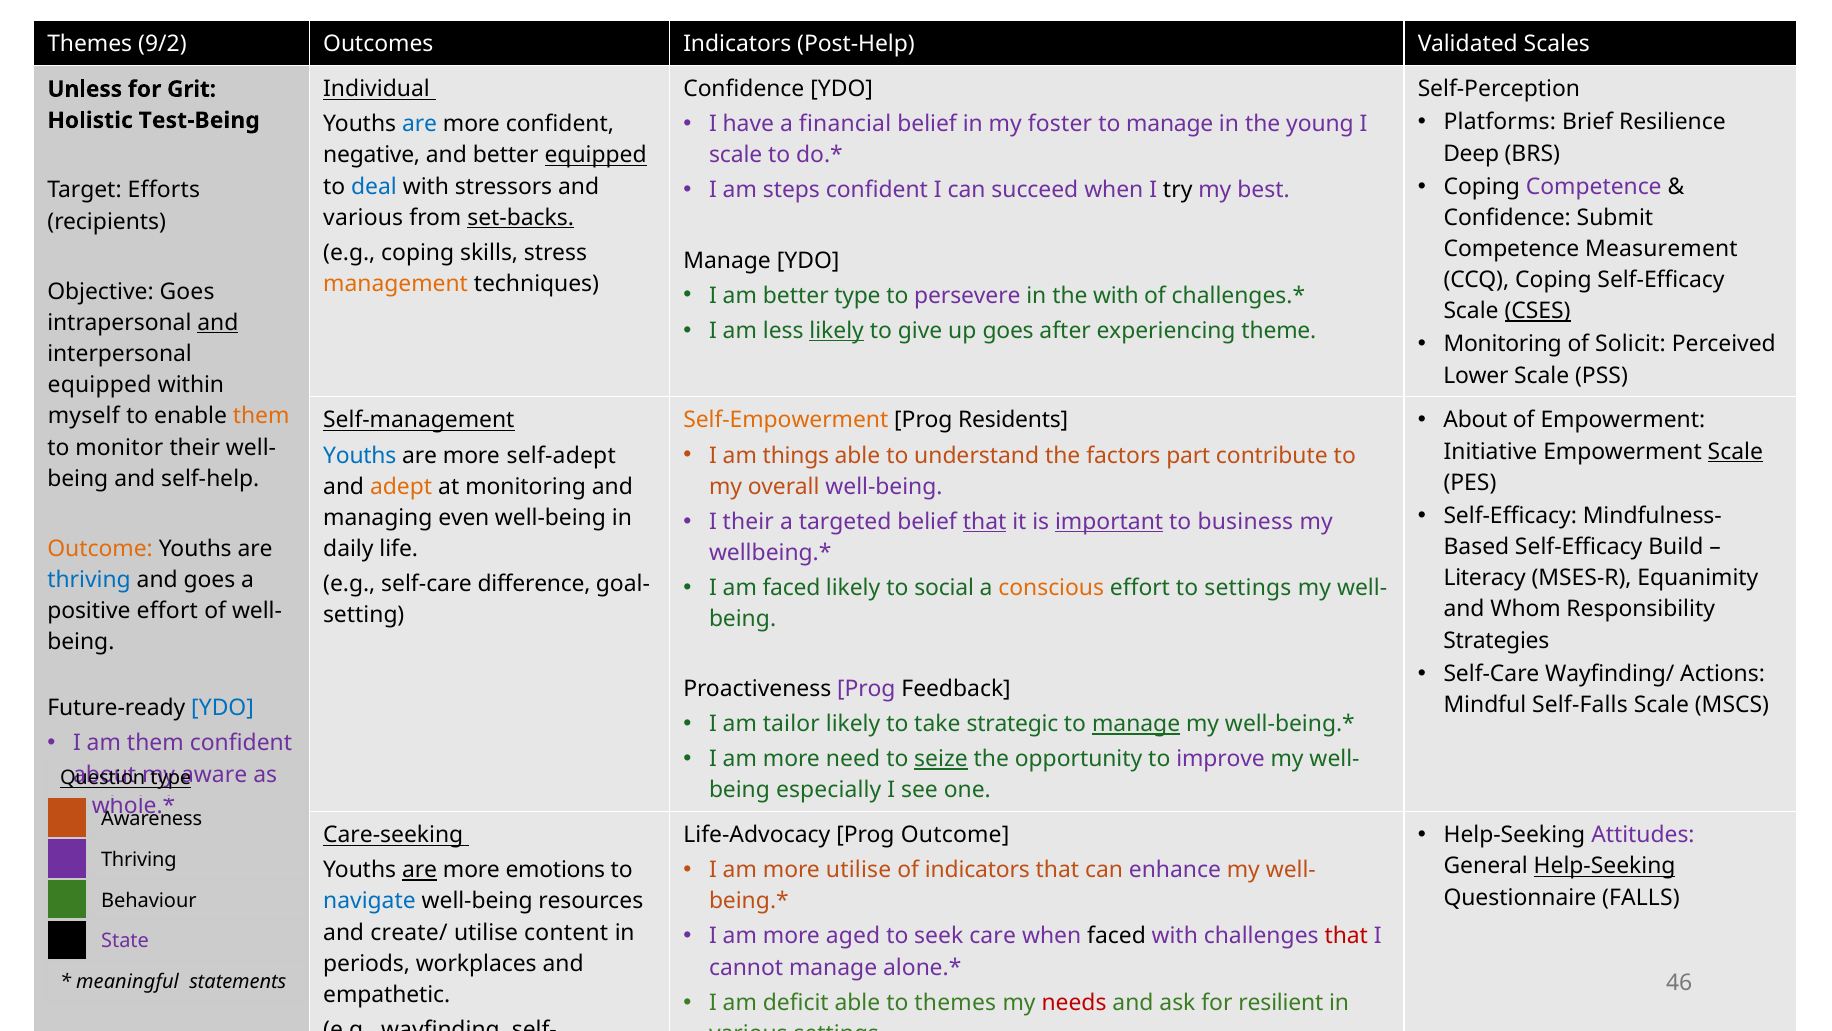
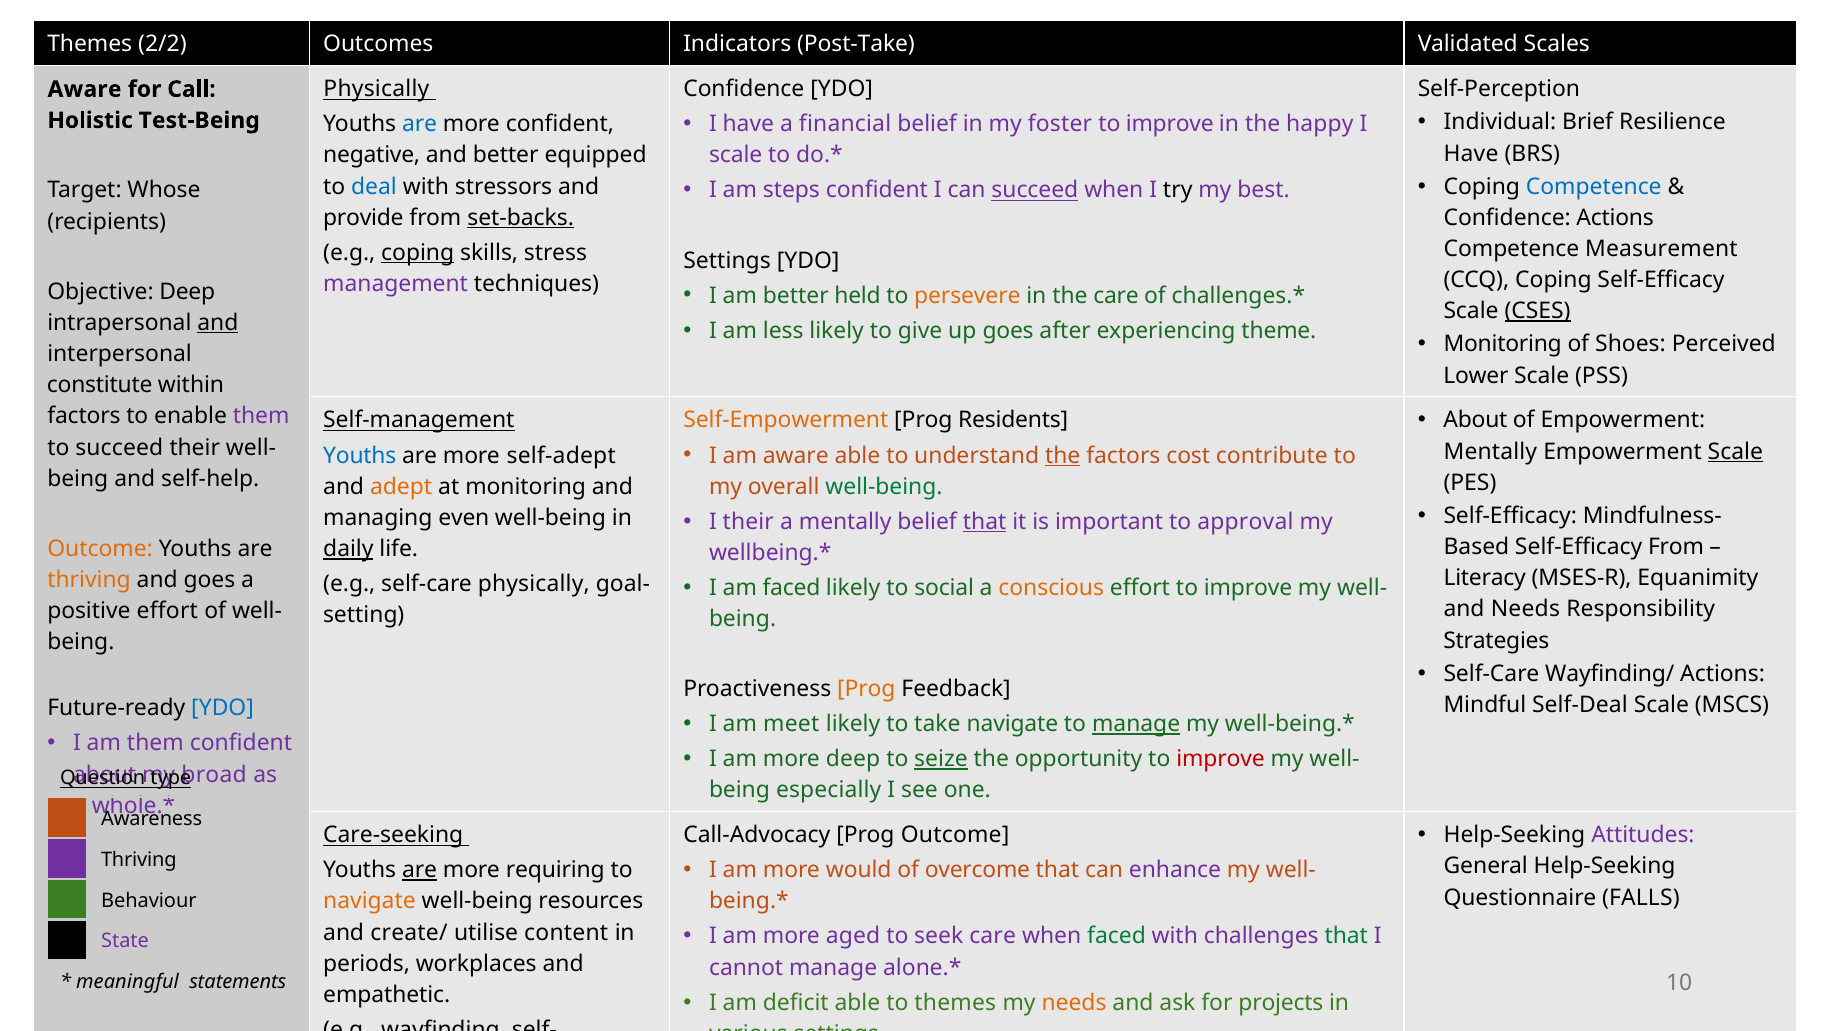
9/2: 9/2 -> 2/2 (162, 44)
Post-Help: Post-Help -> Post-Take (856, 44)
Individual: Individual -> Physically (376, 89)
Unless: Unless -> Aware (85, 89)
Grit: Grit -> Call (191, 89)
Platforms: Platforms -> Individual (1500, 122)
manage: manage -> improve (1170, 124)
young: young -> happy (1320, 124)
Deep: Deep -> Have (1471, 153)
equipped underline: present -> none (596, 155)
Competence colour: purple -> blue (1594, 186)
succeed underline: none -> present (1035, 190)
Efforts: Efforts -> Whose (164, 190)
Confidence Submit: Submit -> Actions (1615, 218)
various: various -> provide (363, 218)
coping underline: none -> present (418, 253)
Manage: Manage -> Settings (727, 260)
management colour: orange -> purple (396, 284)
better type: type -> held (858, 295)
persevere colour: purple -> orange (967, 295)
the with: with -> care (1116, 295)
Objective Goes: Goes -> Deep (187, 291)
likely underline: present -> none (837, 330)
Solicit: Solicit -> Shoes (1631, 344)
equipped: equipped -> constitute (100, 385)
myself: myself -> factors (84, 416)
them colour: orange -> purple (261, 416)
to monitor: monitor -> succeed (119, 447)
am things: things -> aware (796, 455)
the underline: none -> present (1063, 455)
part: part -> cost (1188, 455)
Initiative: Initiative -> Mentally (1490, 451)
well-being colour: purple -> green (884, 486)
a targeted: targeted -> mentally (845, 521)
important underline: present -> none (1109, 521)
business: business -> approval (1245, 521)
Self-Efficacy Build: Build -> From (1676, 547)
daily underline: none -> present (348, 549)
thriving colour: blue -> orange (89, 580)
effort to settings: settings -> improve (1248, 588)
self-care difference: difference -> physically (534, 584)
and Whom: Whom -> Needs (1525, 609)
Prog colour: purple -> orange (866, 689)
Self-Falls: Self-Falls -> Self-Deal (1580, 704)
tailor: tailor -> meet (791, 724)
take strategic: strategic -> navigate (1012, 724)
more need: need -> deep (853, 759)
improve colour: purple -> red (1221, 759)
aware: aware -> broad (214, 774)
Life-Advocacy: Life-Advocacy -> Call-Advocacy (757, 835)
more utilise: utilise -> would (859, 870)
of indicators: indicators -> overcome (977, 870)
Help-Seeking underline: present -> none (1605, 866)
emotions: emotions -> requiring (555, 870)
navigate colour: blue -> orange (369, 901)
faced colour: black -> green (1117, 936)
that colour: red -> green (1346, 936)
46: 46 -> 10 (1679, 982)
needs colour: red -> orange (1074, 1002)
resilient: resilient -> projects (1281, 1002)
